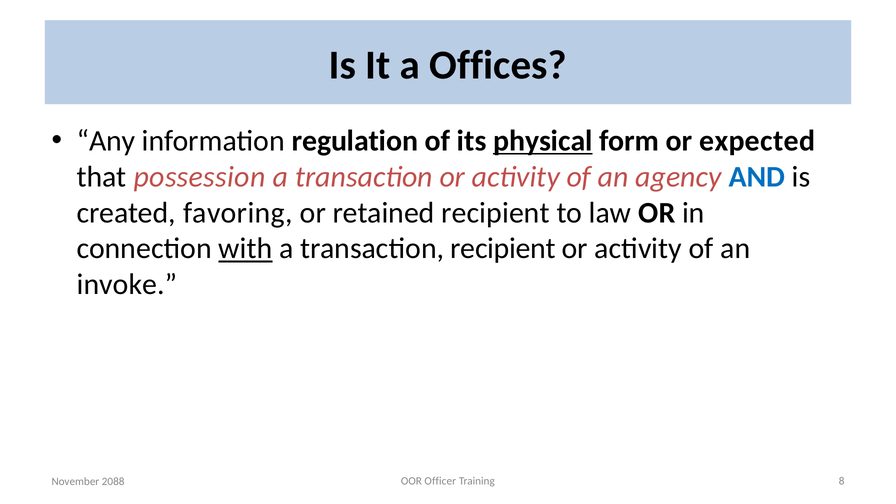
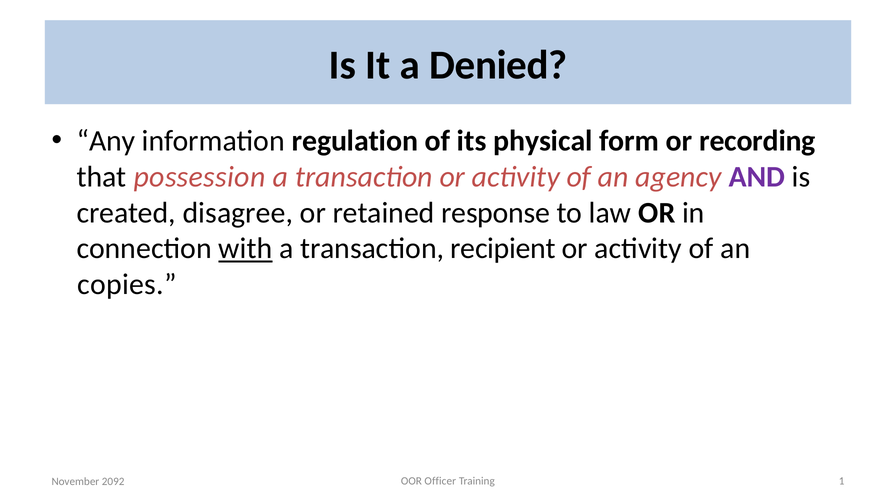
Offices: Offices -> Denied (498, 65)
physical underline: present -> none (543, 141)
expected: expected -> recording (757, 141)
AND colour: blue -> purple (757, 177)
favoring: favoring -> disagree (238, 213)
retained recipient: recipient -> response (496, 213)
invoke: invoke -> copies (127, 284)
8: 8 -> 1 (842, 481)
2088: 2088 -> 2092 (113, 481)
